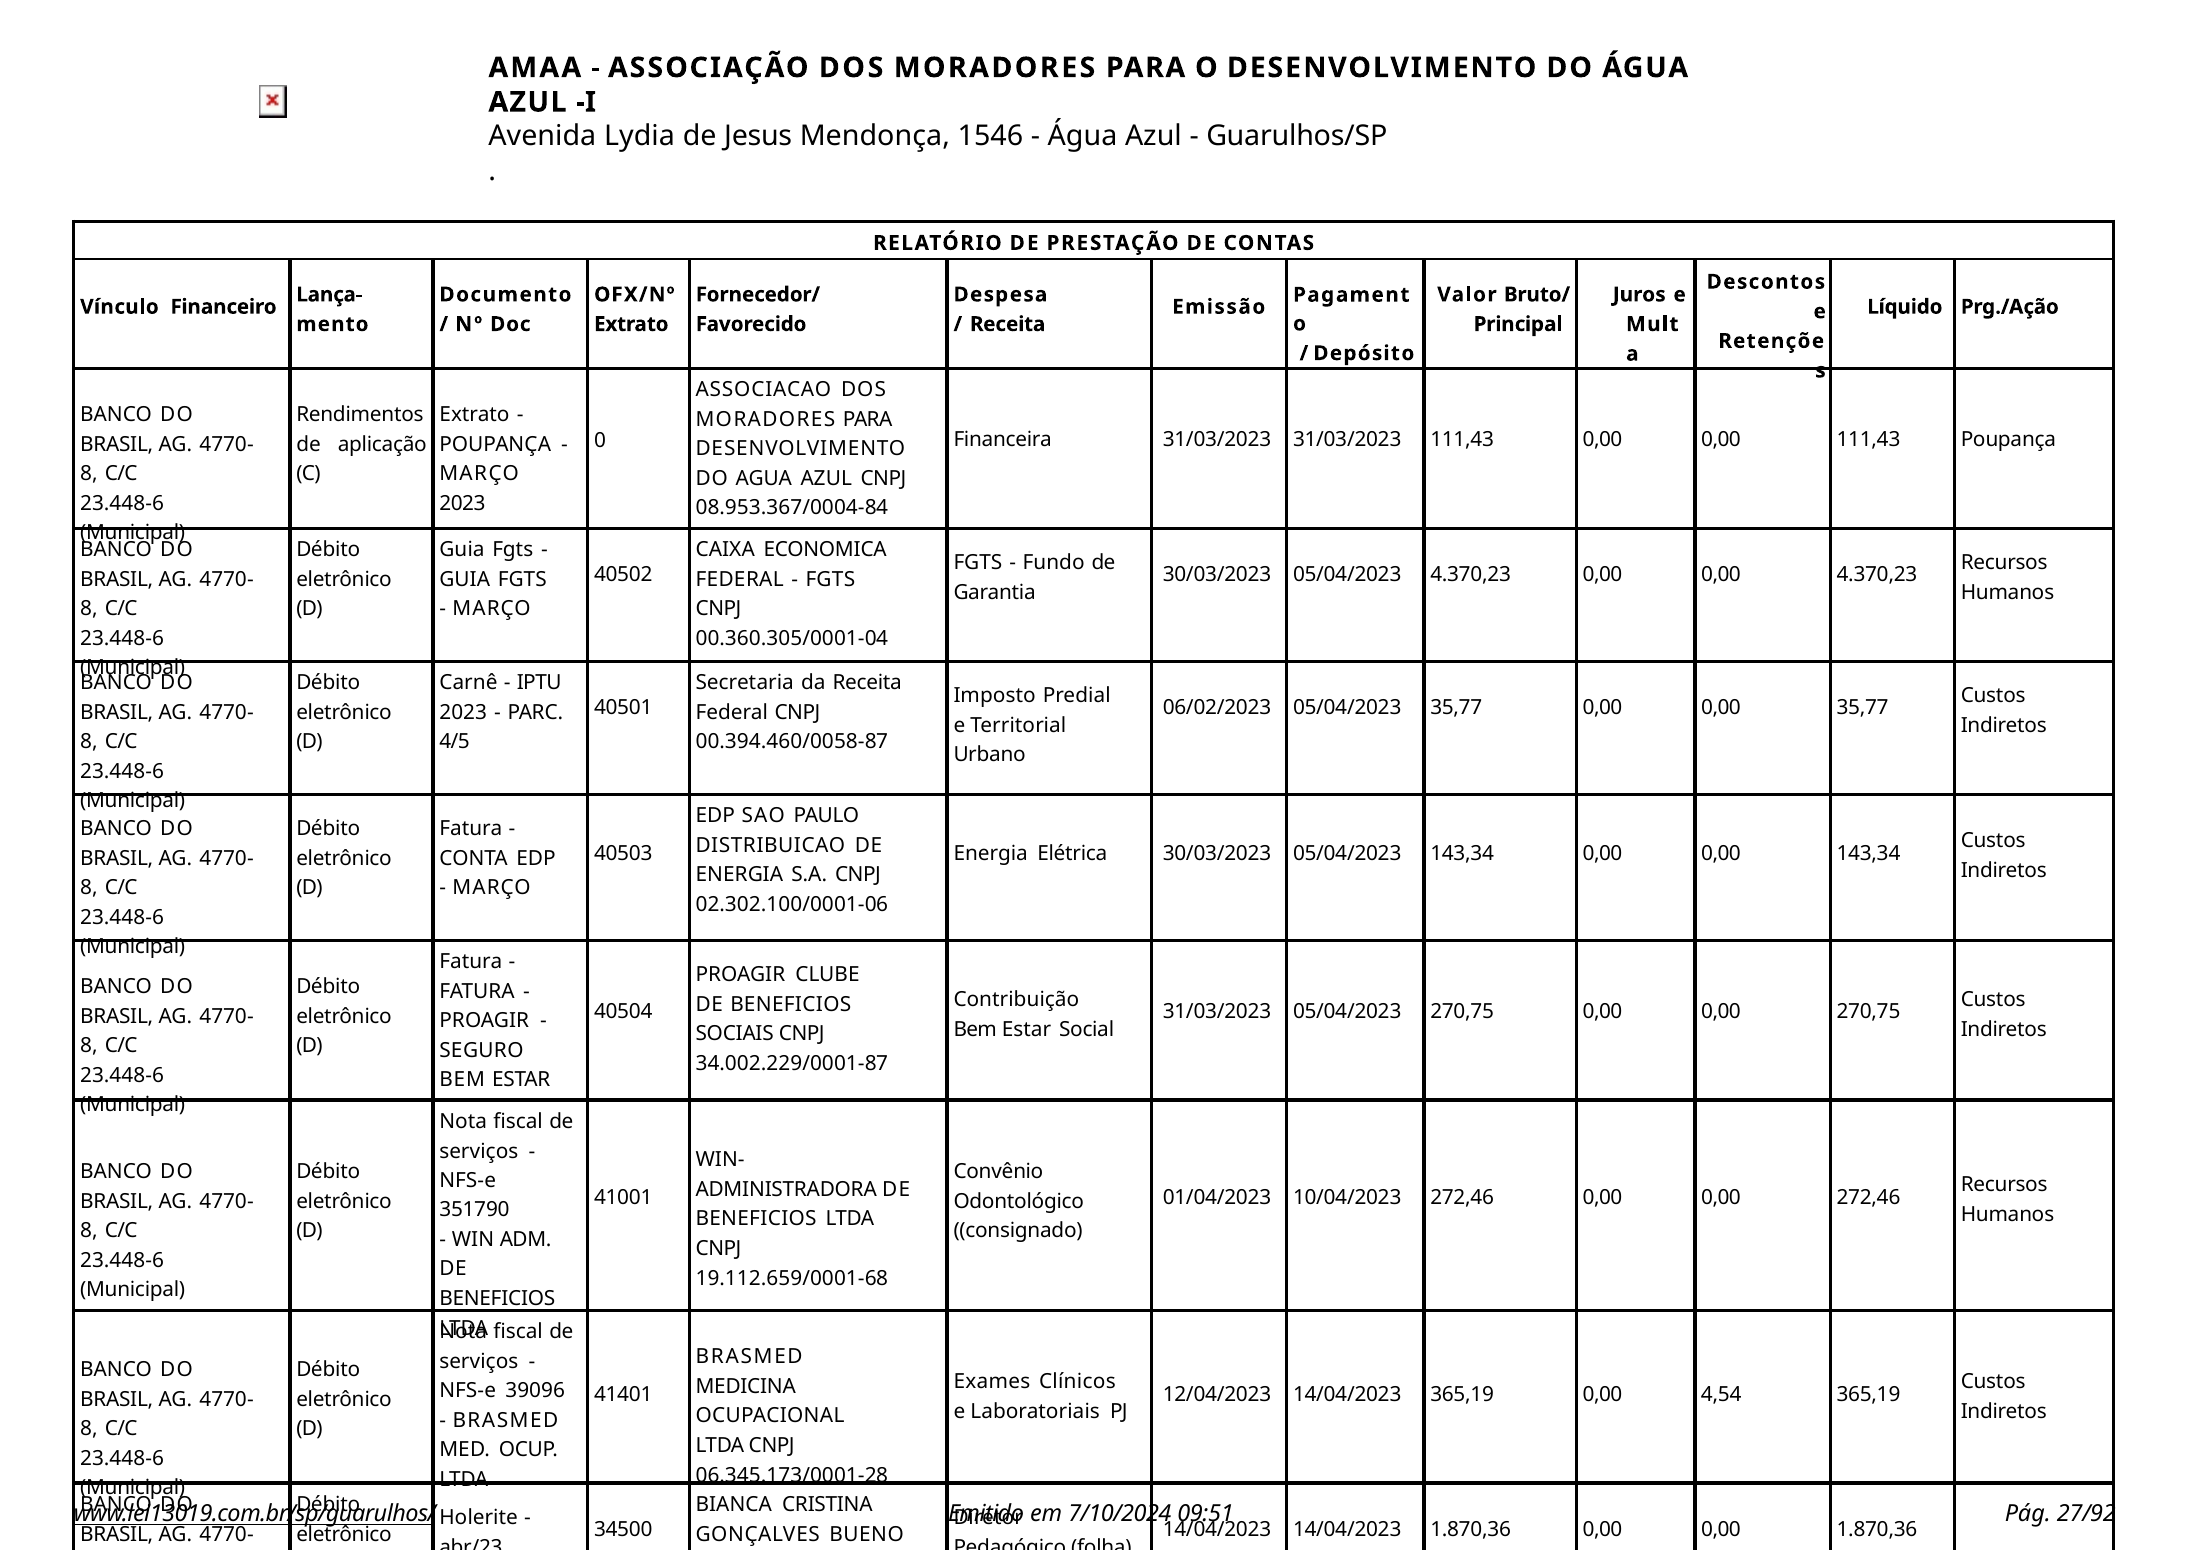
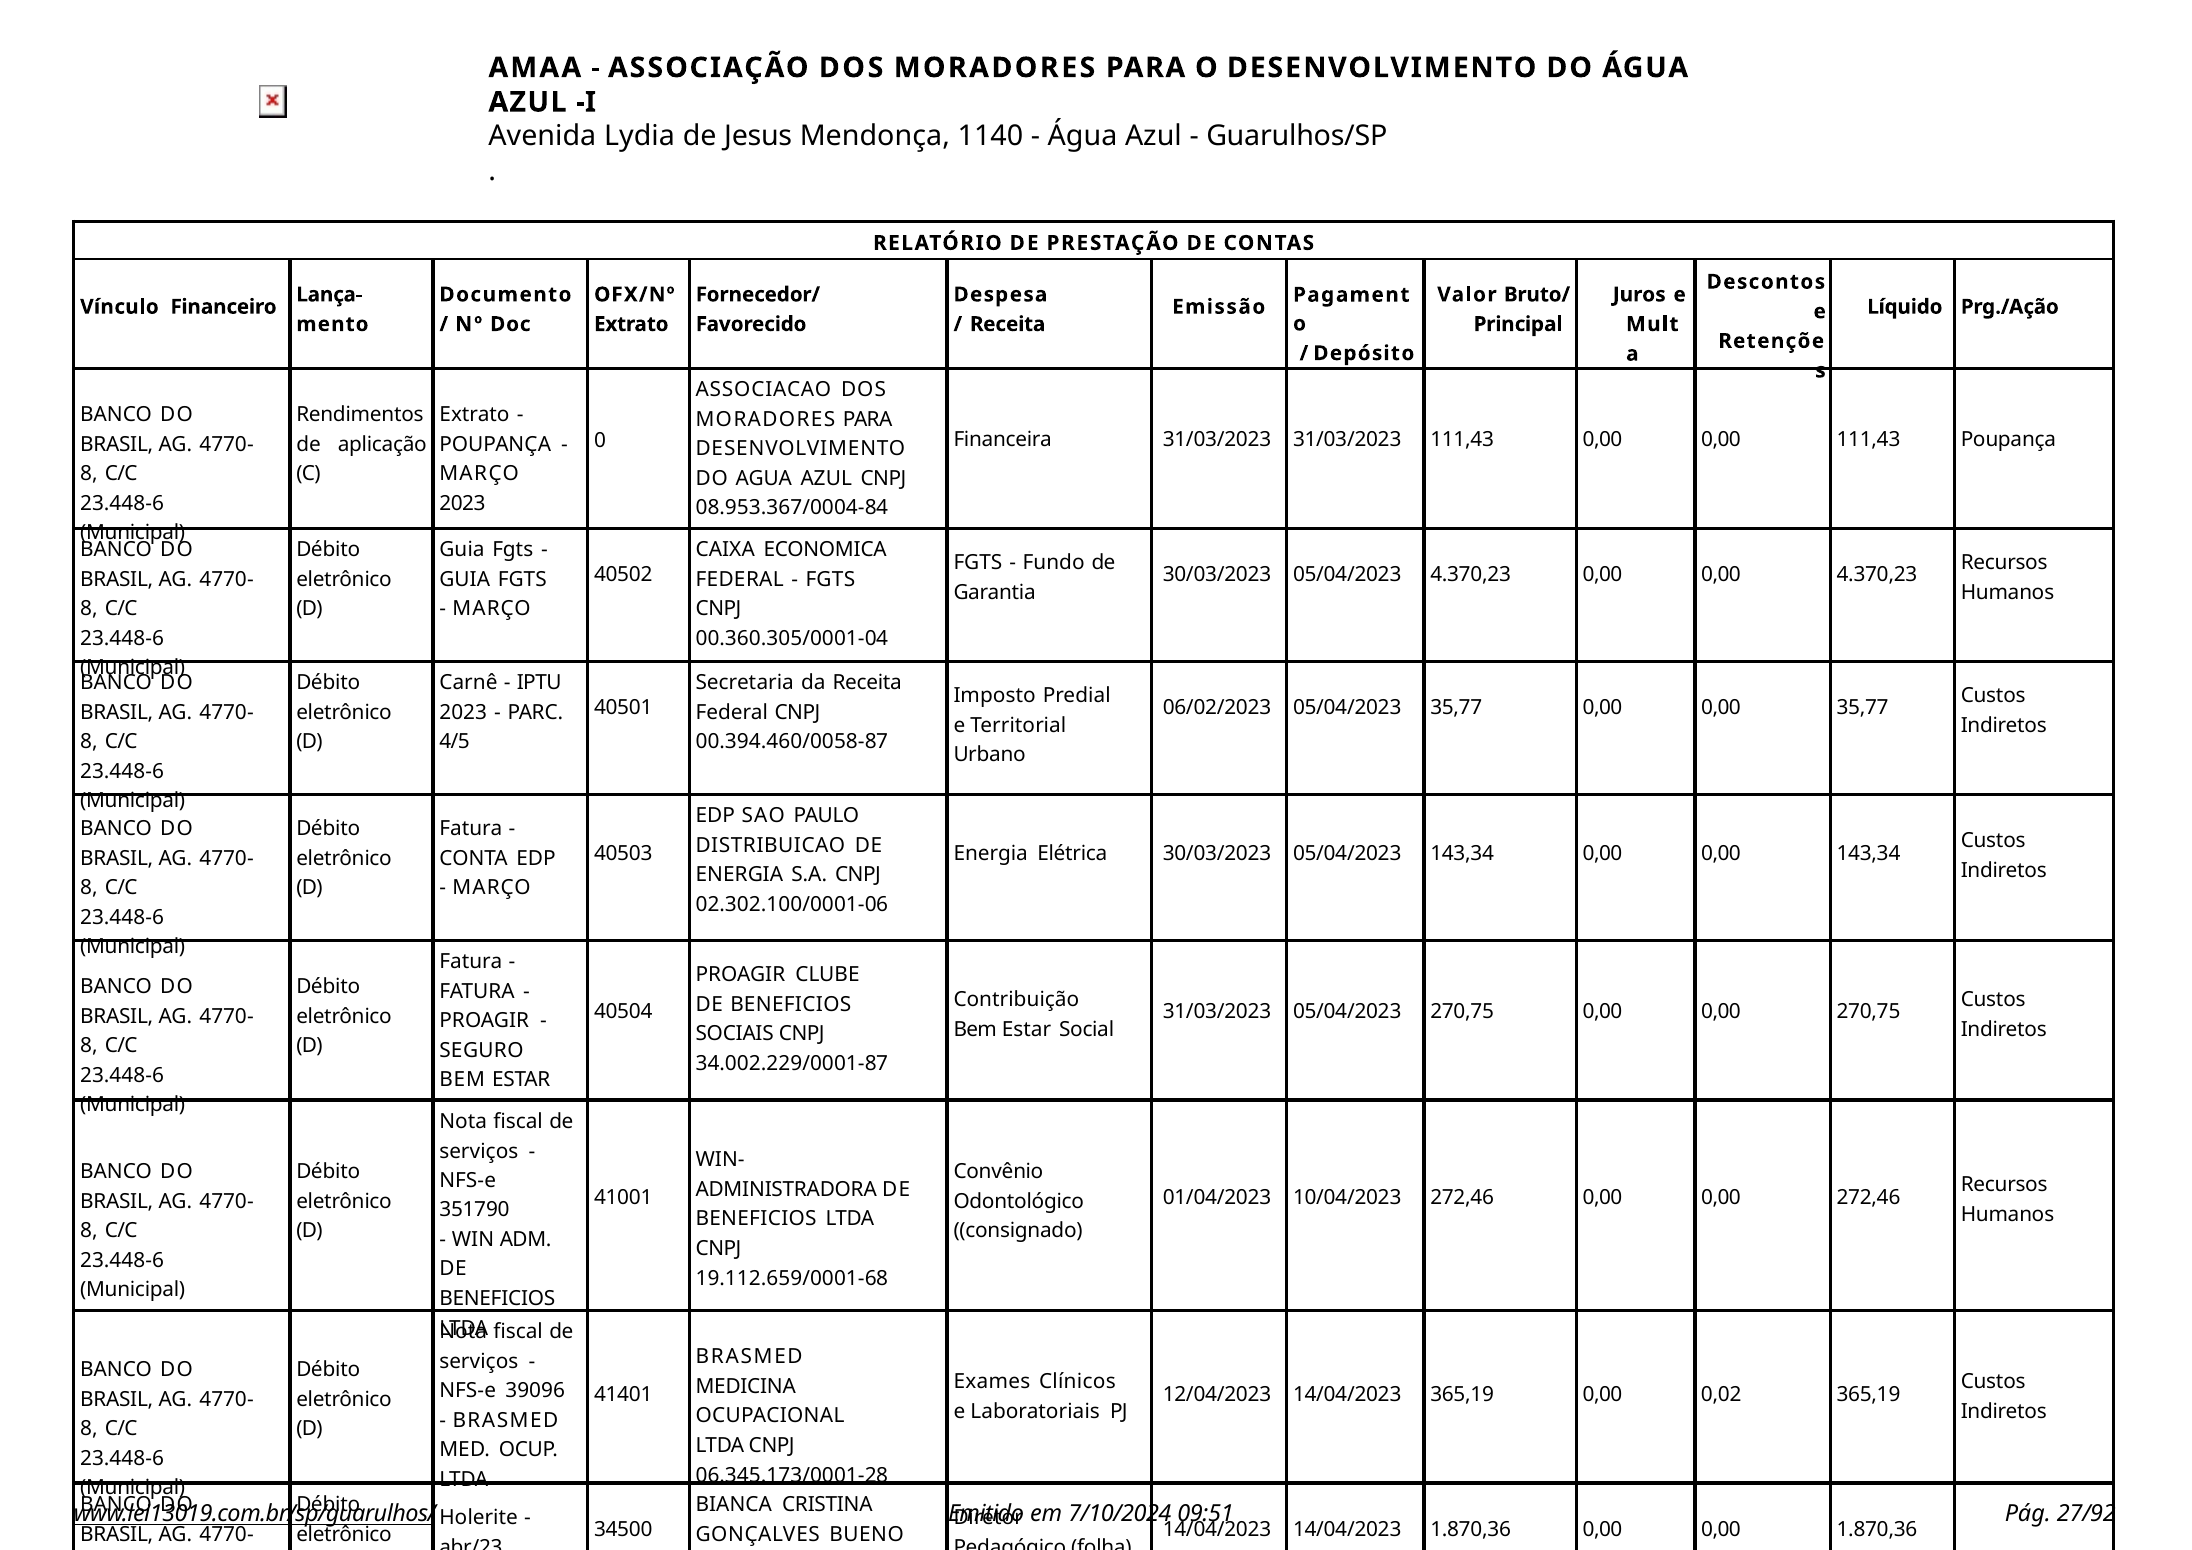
1546: 1546 -> 1140 (990, 137)
4,54: 4,54 -> 0,02 (1721, 1395)
